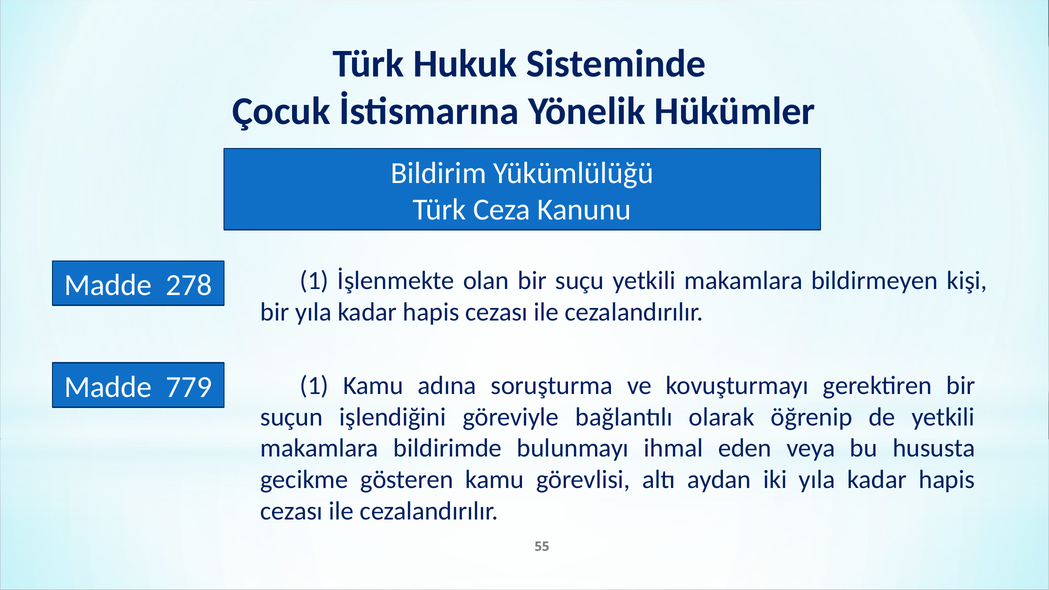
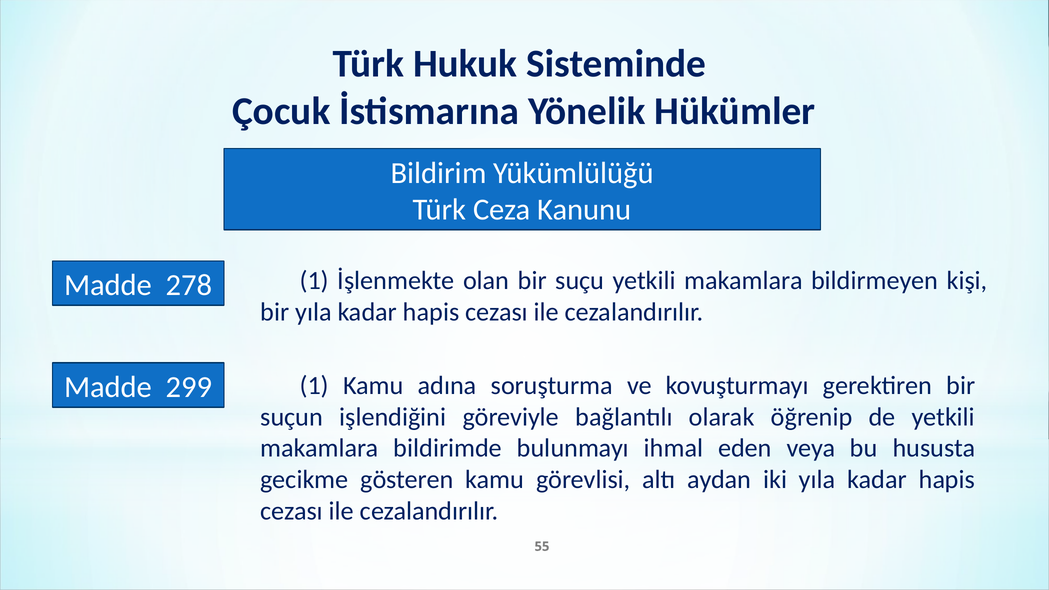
779: 779 -> 299 (189, 387)
